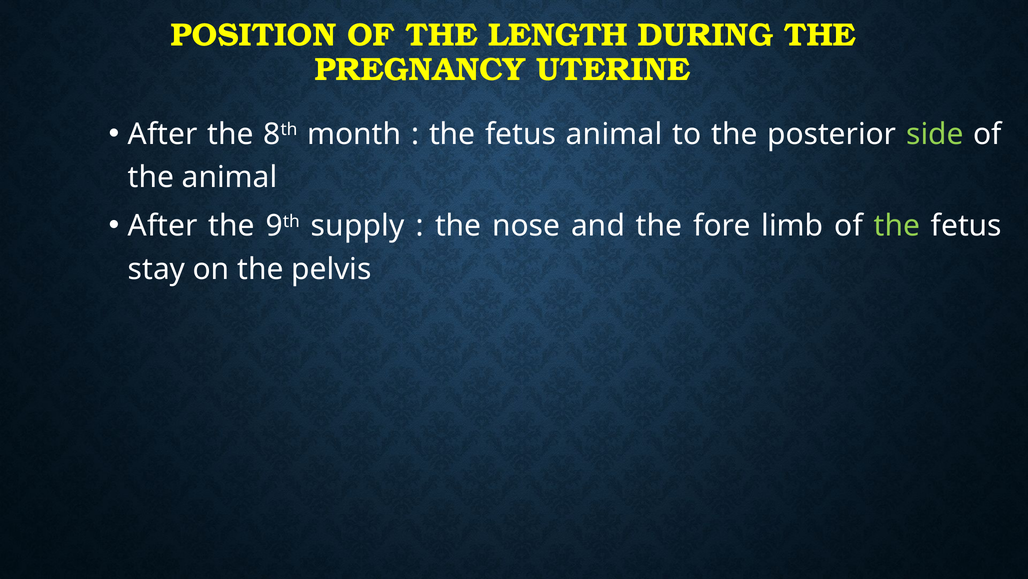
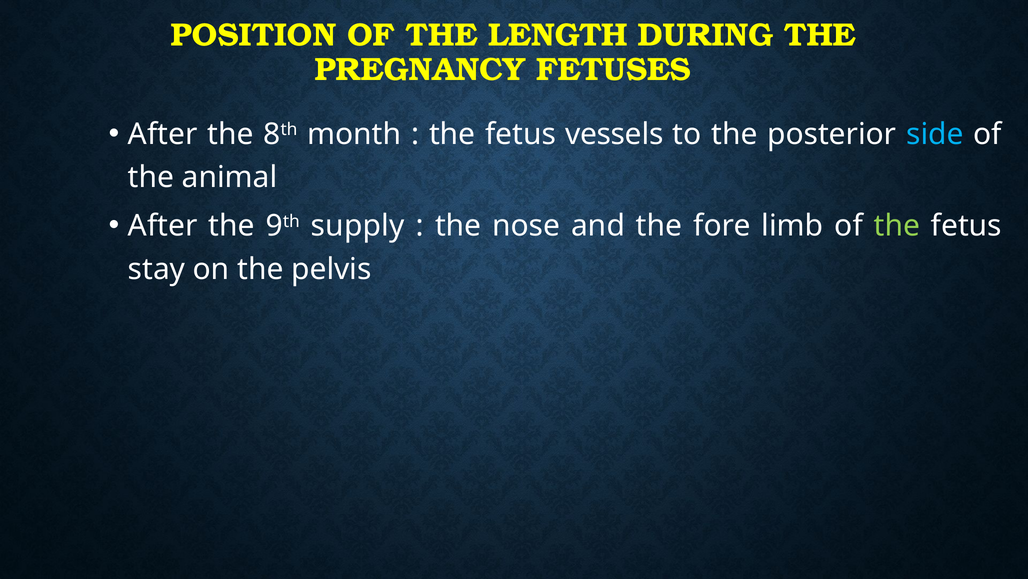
UTERINE: UTERINE -> FETUSES (614, 70)
fetus animal: animal -> vessels (614, 134)
side colour: light green -> light blue (935, 134)
